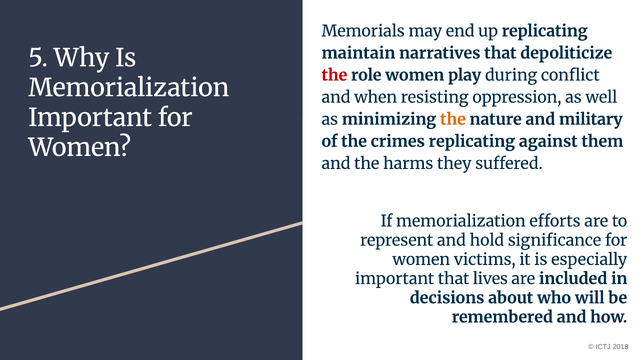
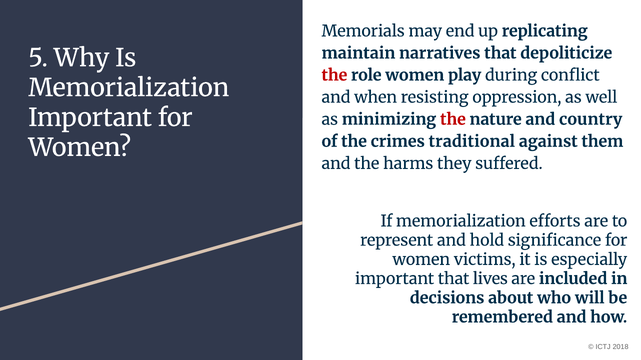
the colour: orange -> red (453, 120)
military: military -> country (591, 120)
crimes replicating: replicating -> traditional (472, 142)
